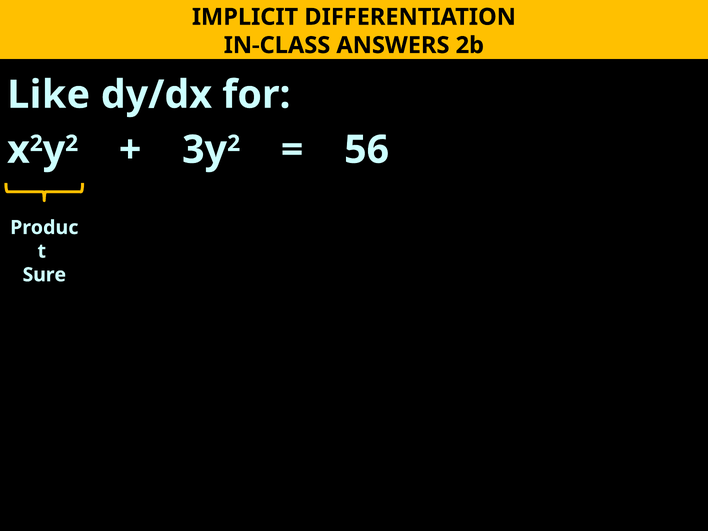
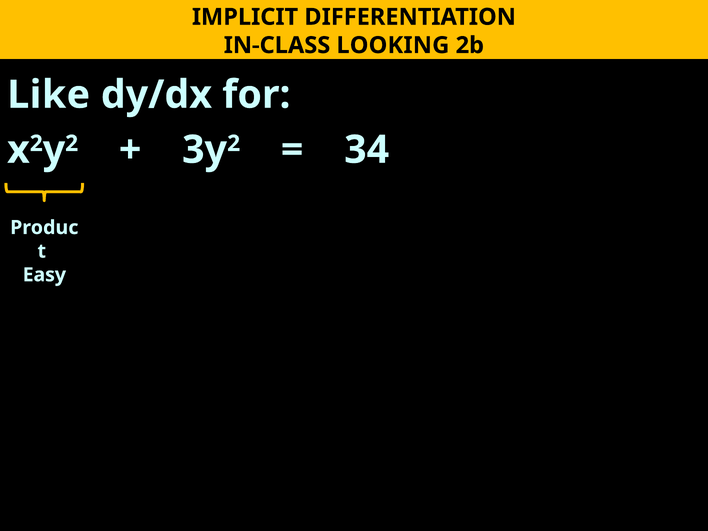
ANSWERS: ANSWERS -> LOOKING (393, 45)
56: 56 -> 34 (367, 150)
Sure: Sure -> Easy (44, 275)
